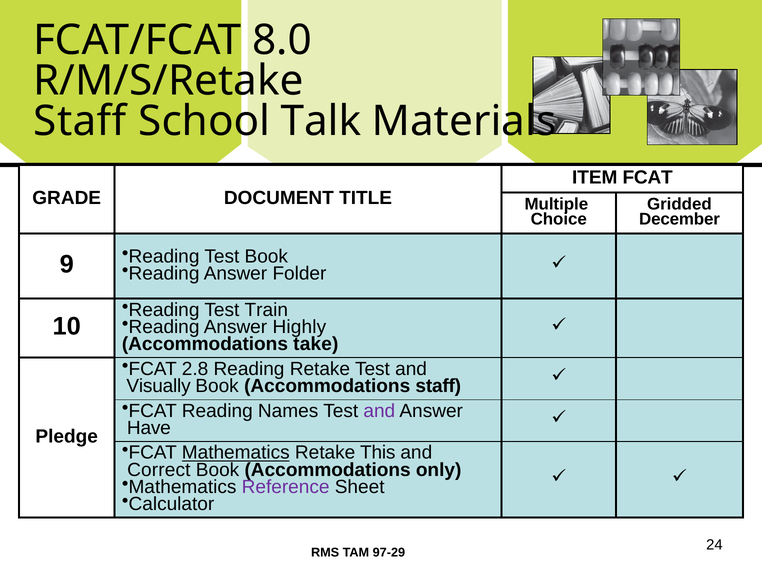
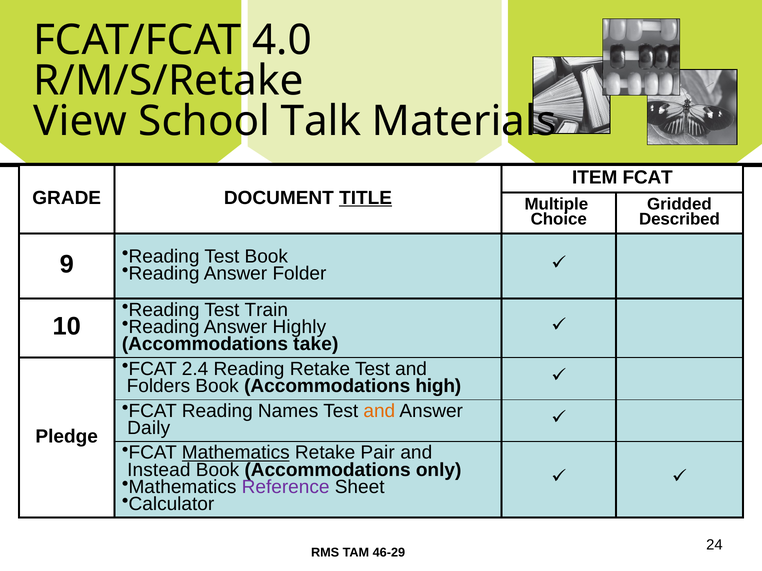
8.0: 8.0 -> 4.0 (282, 40)
Staff: Staff -> View (80, 121)
TITLE underline: none -> present (366, 198)
December: December -> Described (679, 220)
2.8: 2.8 -> 2.4 (195, 369)
Visually: Visually -> Folders (158, 386)
Accommodations staff: staff -> high (438, 386)
and colour: purple -> orange (379, 411)
Have: Have -> Daily (149, 428)
This: This -> Pair (378, 453)
Correct: Correct -> Instead (159, 470)
97-29: 97-29 -> 46-29 (389, 553)
